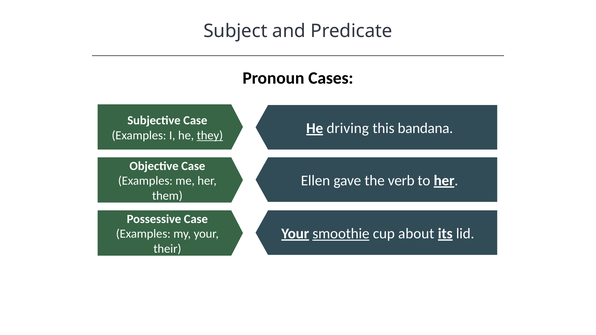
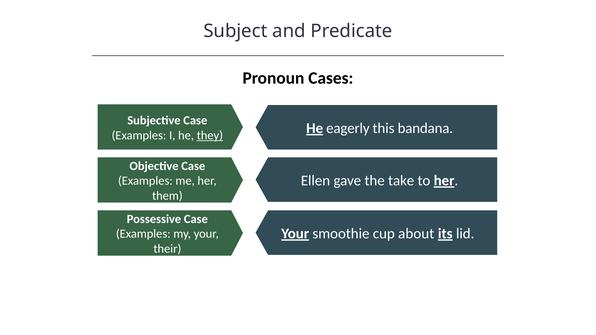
driving: driving -> eagerly (348, 128)
verb: verb -> take (401, 181)
smoothie underline: present -> none (341, 234)
